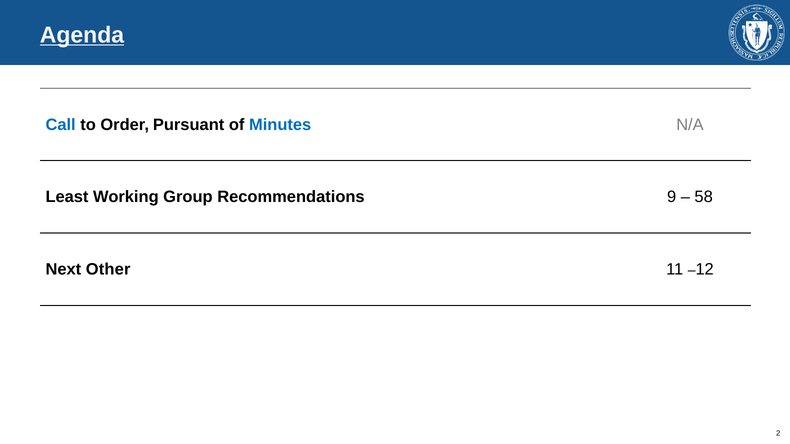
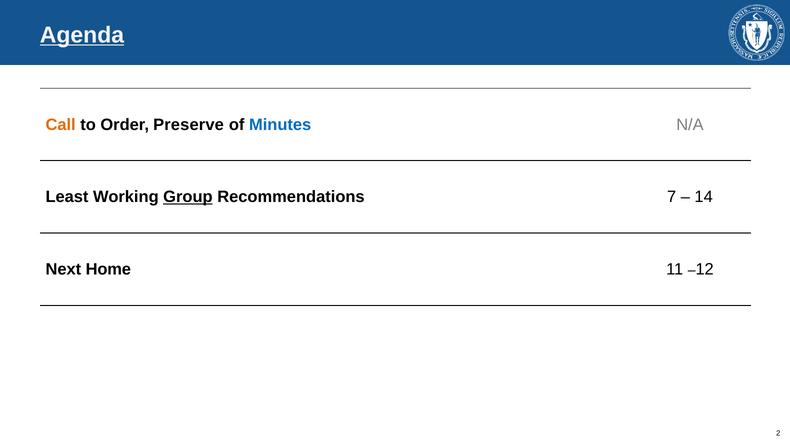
Call colour: blue -> orange (61, 125)
Pursuant: Pursuant -> Preserve (189, 125)
Group underline: none -> present (188, 197)
9: 9 -> 7 (672, 197)
58: 58 -> 14 (704, 197)
Other: Other -> Home (108, 270)
